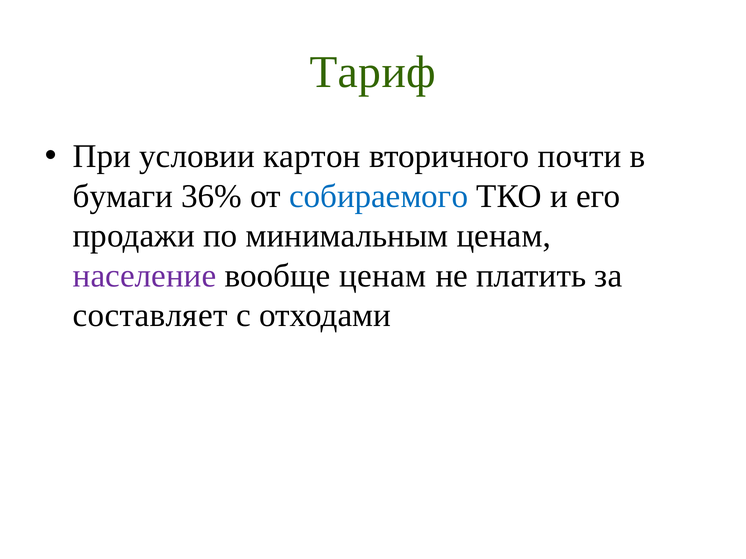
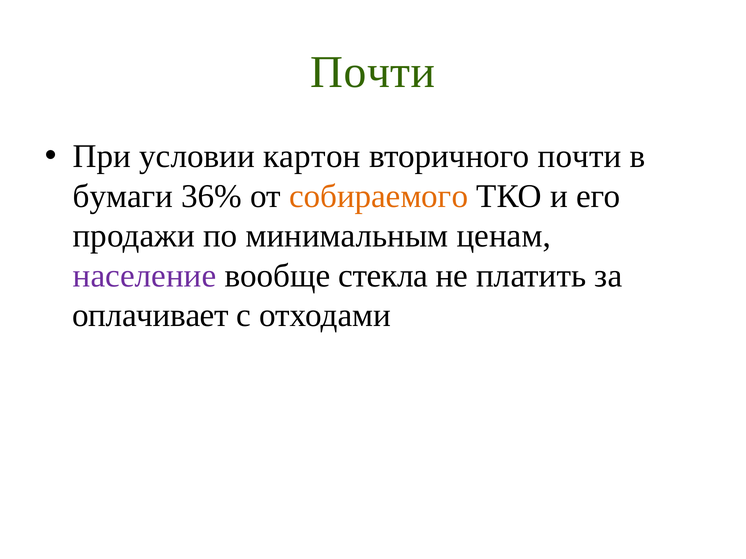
Тариф: Тариф -> Почти (373, 72)
собираемого colour: blue -> orange (379, 196)
вообще ценам: ценам -> стекла (383, 276)
составляет: составляет -> оплачивает (150, 316)
